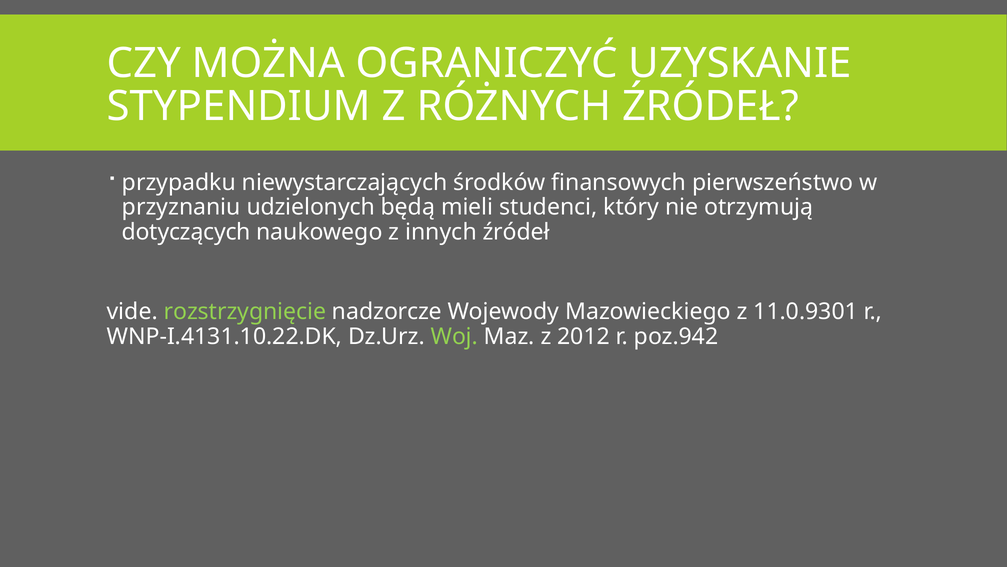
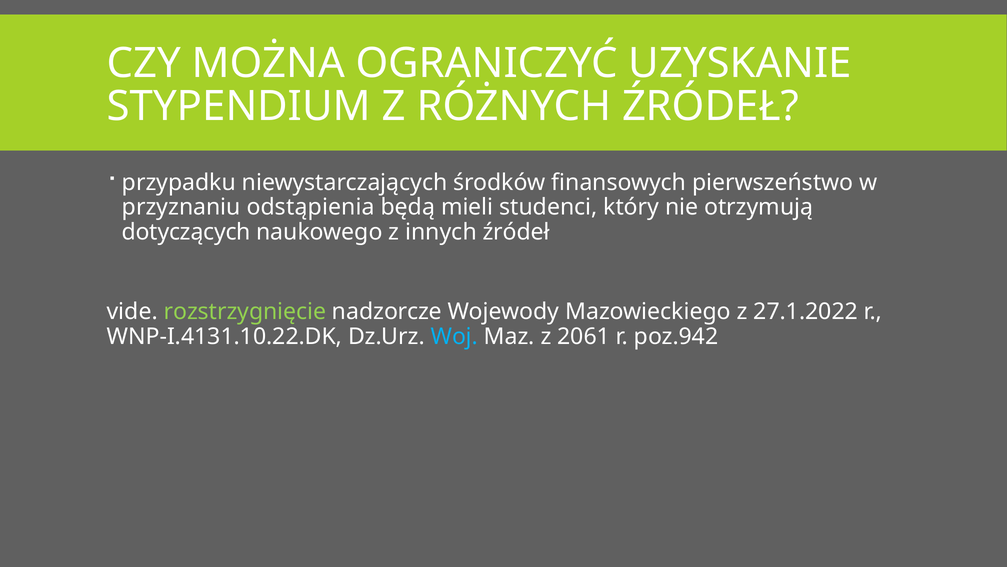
udzielonych: udzielonych -> odstąpienia (311, 207)
11.0.9301: 11.0.9301 -> 27.1.2022 (806, 311)
Woj colour: light green -> light blue (454, 336)
2012: 2012 -> 2061 (584, 336)
